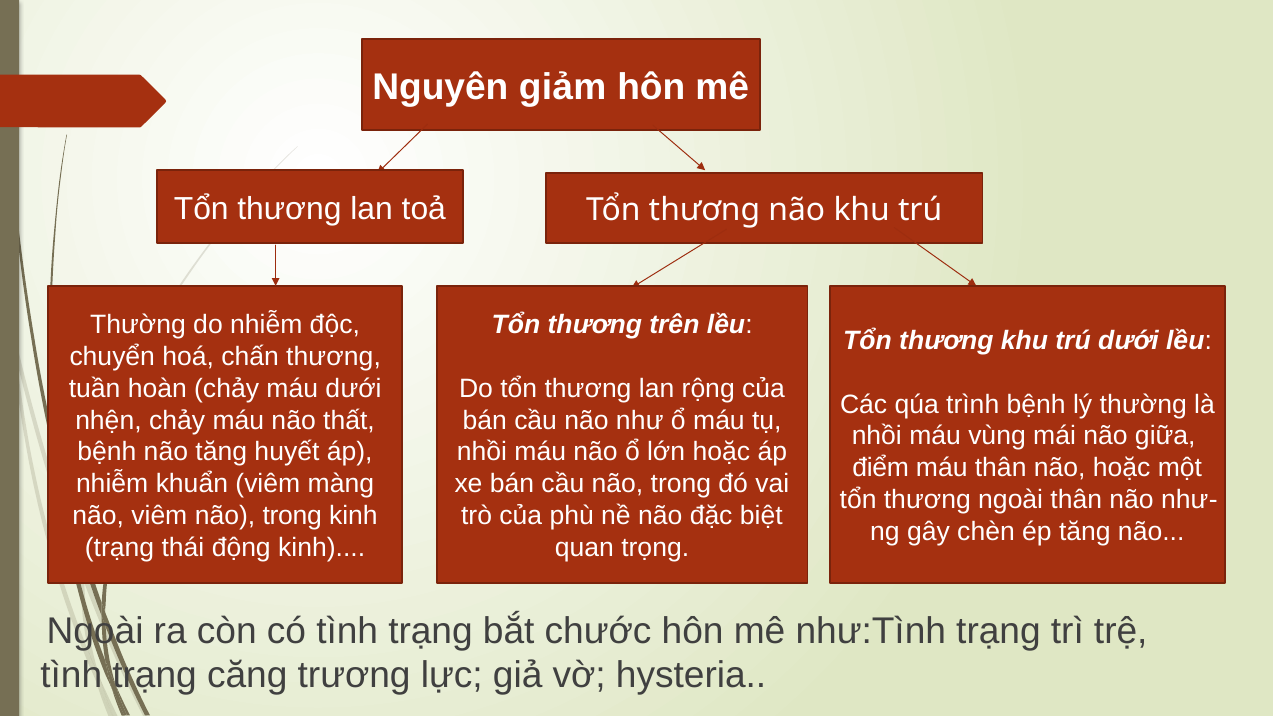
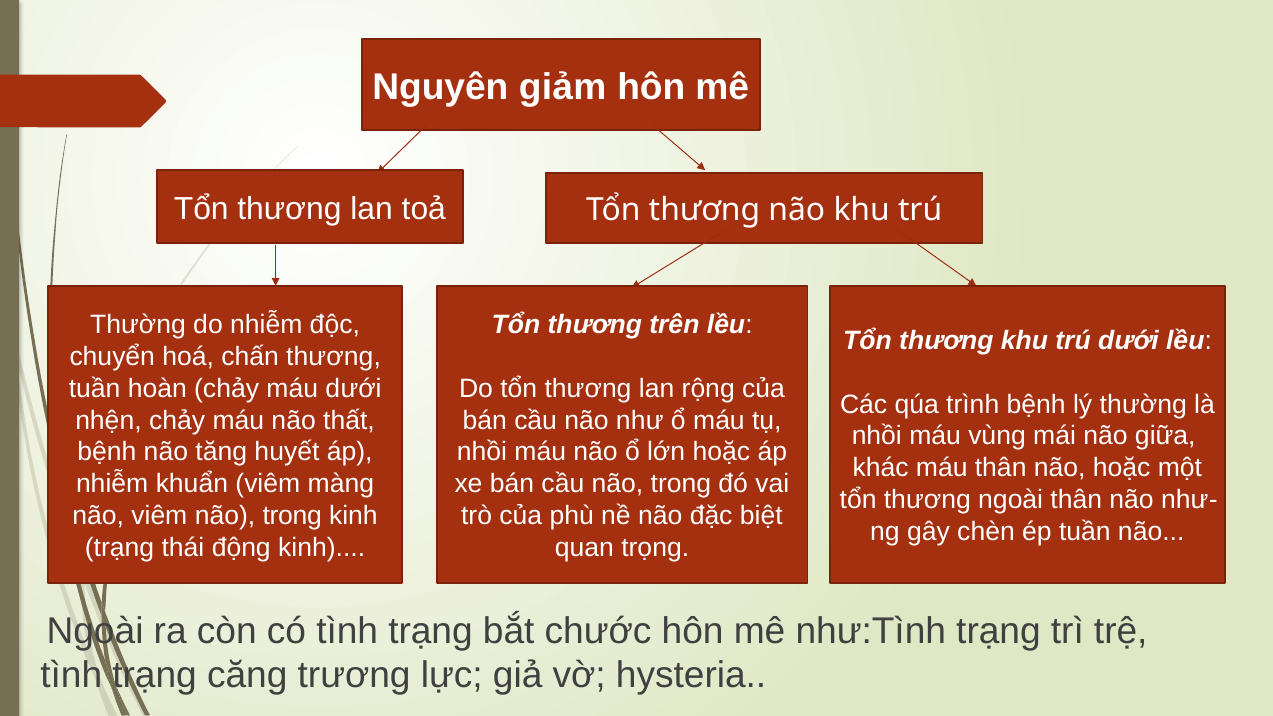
điểm: điểm -> khác (881, 468)
ép tăng: tăng -> tuần (1085, 532)
